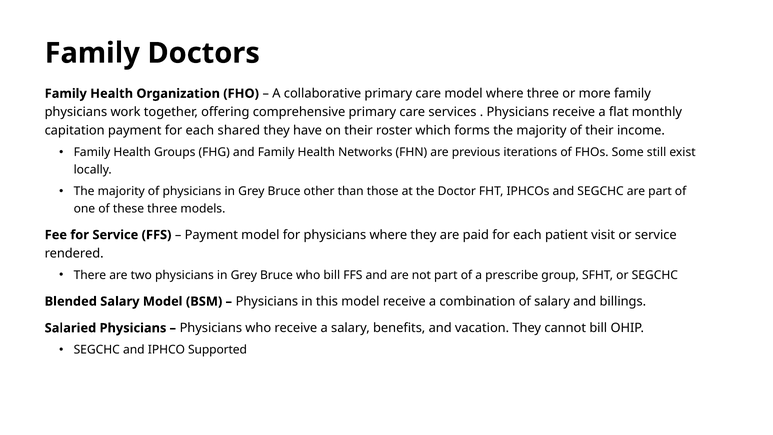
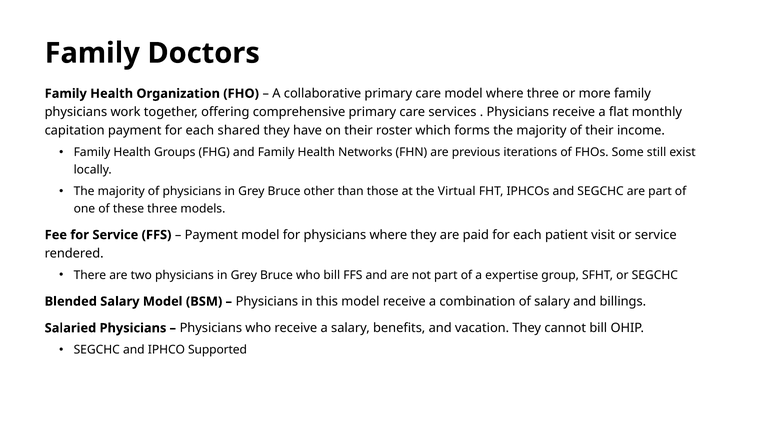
Doctor: Doctor -> Virtual (457, 191)
prescribe: prescribe -> expertise (512, 275)
